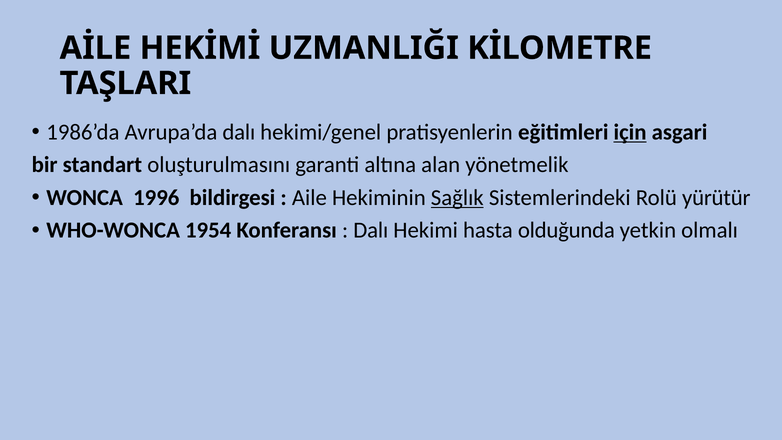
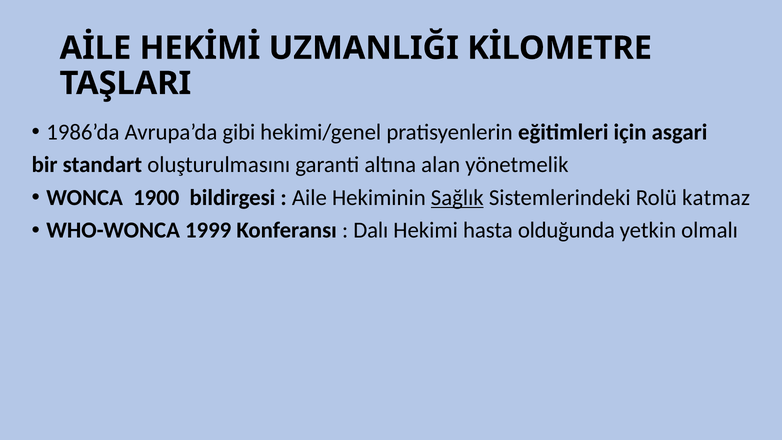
Avrupa’da dalı: dalı -> gibi (239, 132)
için underline: present -> none (630, 132)
1996: 1996 -> 1900 (156, 198)
yürütür: yürütür -> katmaz (716, 198)
1954: 1954 -> 1999 (208, 230)
